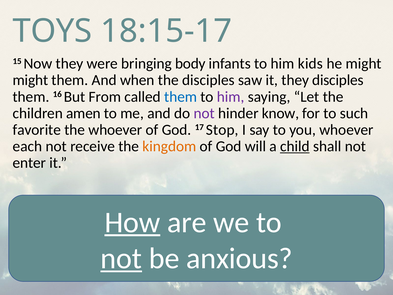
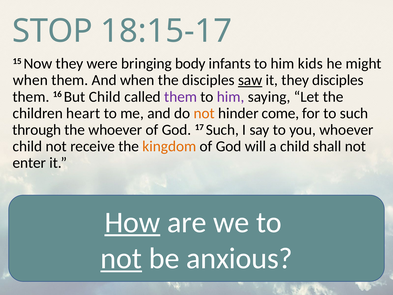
TOYS: TOYS -> STOP (52, 31)
might: might -> when (30, 80)
saw underline: none -> present (250, 80)
But From: From -> Child (105, 97)
them colour: blue -> purple (181, 97)
amen: amen -> heart (83, 113)
not colour: purple -> orange (204, 113)
know: know -> come (280, 113)
favorite: favorite -> through (37, 130)
17 Stop: Stop -> Such (222, 130)
each: each -> child (27, 146)
child underline: present -> none (295, 146)
